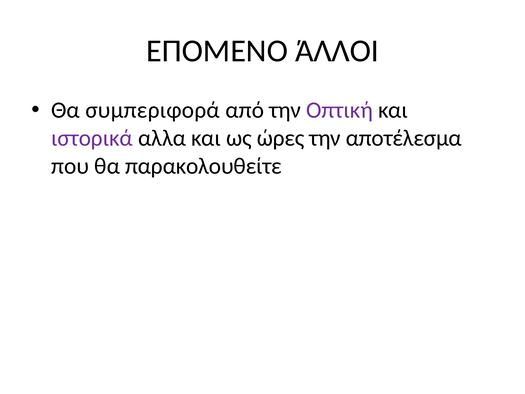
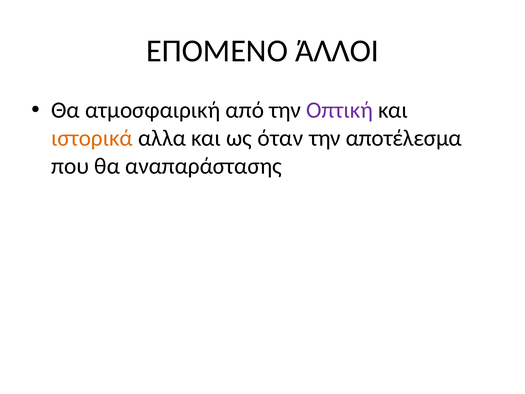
συμπεριφορά: συμπεριφορά -> ατμοσφαιρική (153, 110)
ιστορικά colour: purple -> orange (92, 138)
ώρες: ώρες -> όταν (280, 138)
παρακολουθείτε: παρακολουθείτε -> αναπαράστασης (204, 166)
